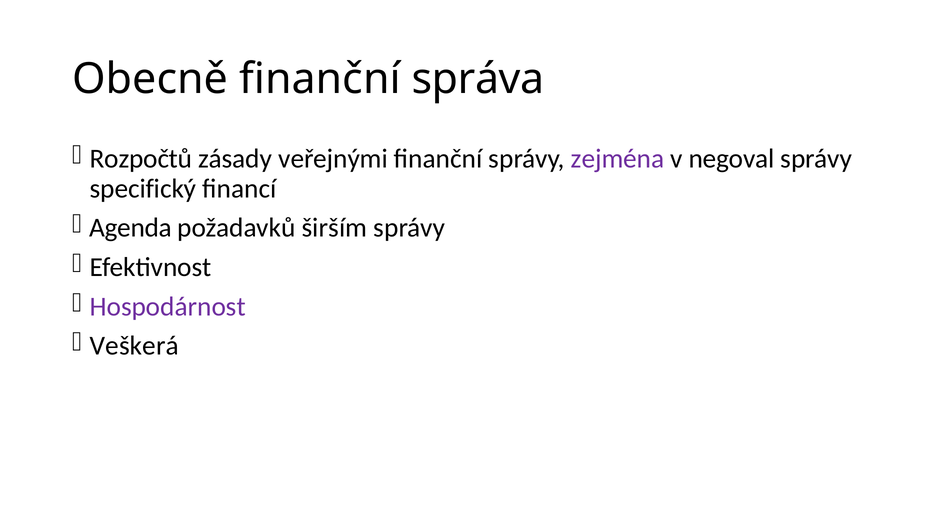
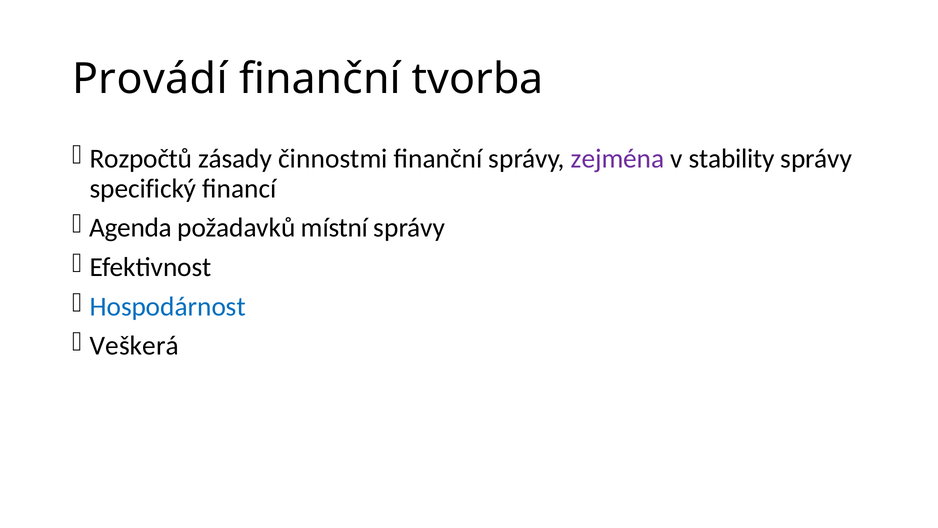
Obecně: Obecně -> Provádí (150, 79)
správa: správa -> tvorba (478, 79)
veřejnými: veřejnými -> činnostmi (333, 159)
negoval: negoval -> stability (732, 159)
širším: širším -> místní (335, 228)
Hospodárnost colour: purple -> blue (168, 306)
